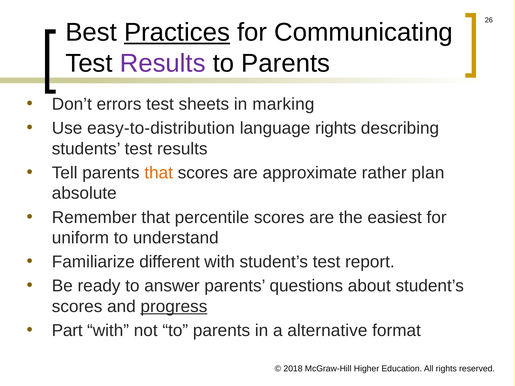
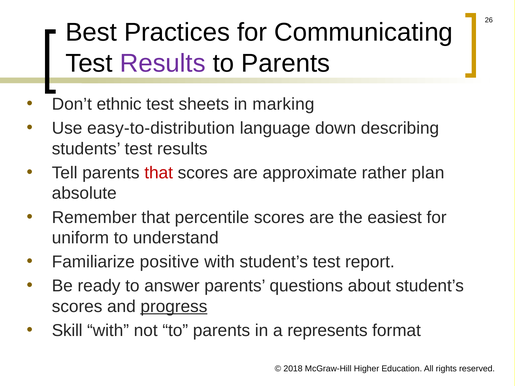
Practices underline: present -> none (177, 32)
errors: errors -> ethnic (119, 104)
language rights: rights -> down (336, 128)
that colour: orange -> red (159, 173)
different: different -> positive (169, 262)
Part: Part -> Skill (67, 331)
alternative: alternative -> represents (327, 331)
